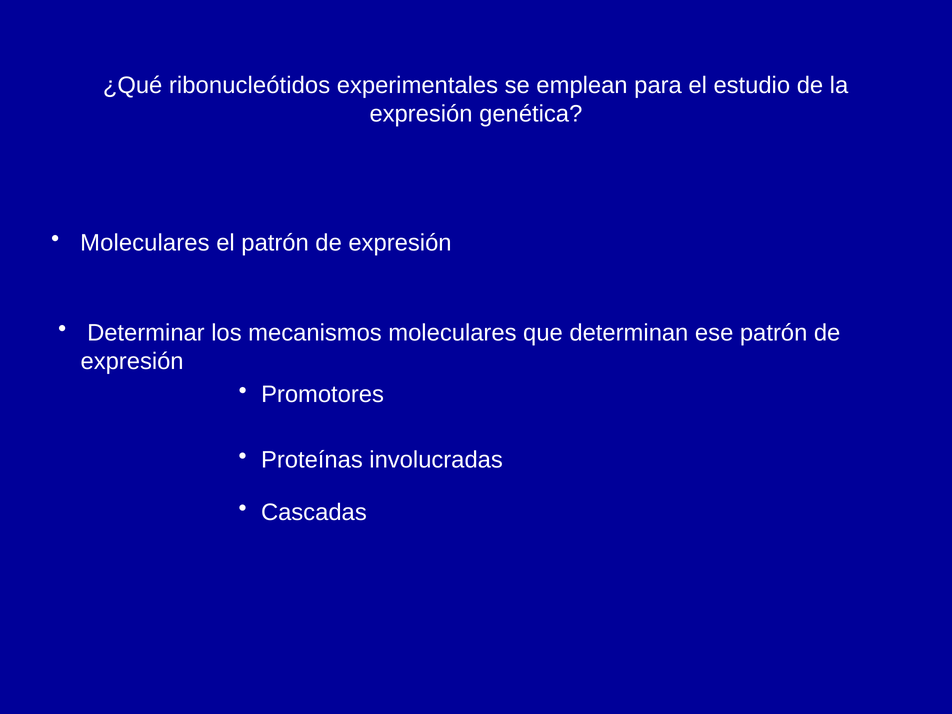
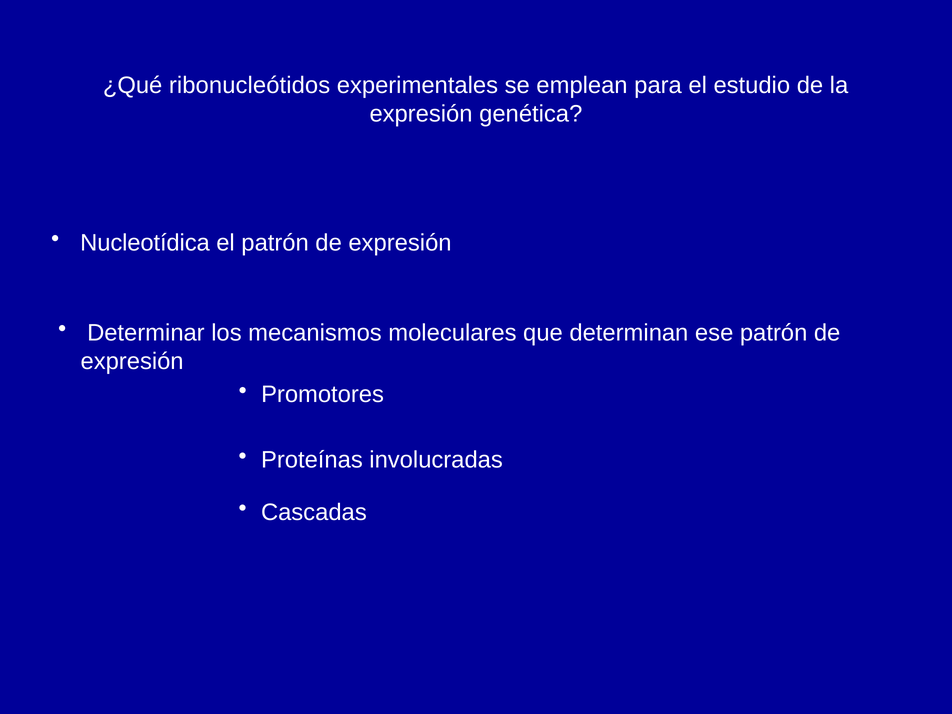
Moleculares: Moleculares -> Nucleotídica (145, 243)
